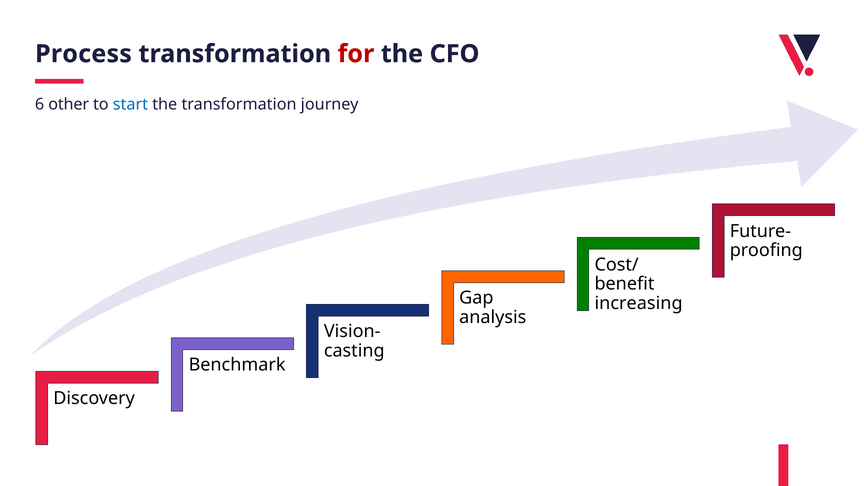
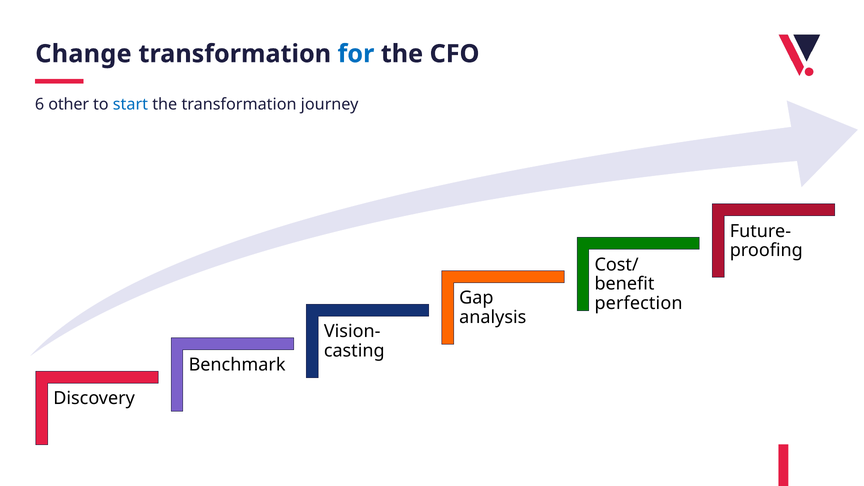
Process: Process -> Change (83, 54)
for colour: red -> blue (356, 54)
increasing: increasing -> perfection (639, 303)
